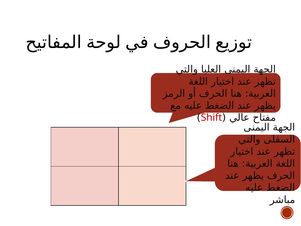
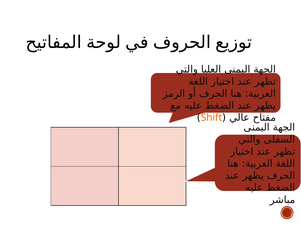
Shift colour: red -> orange (212, 117)
